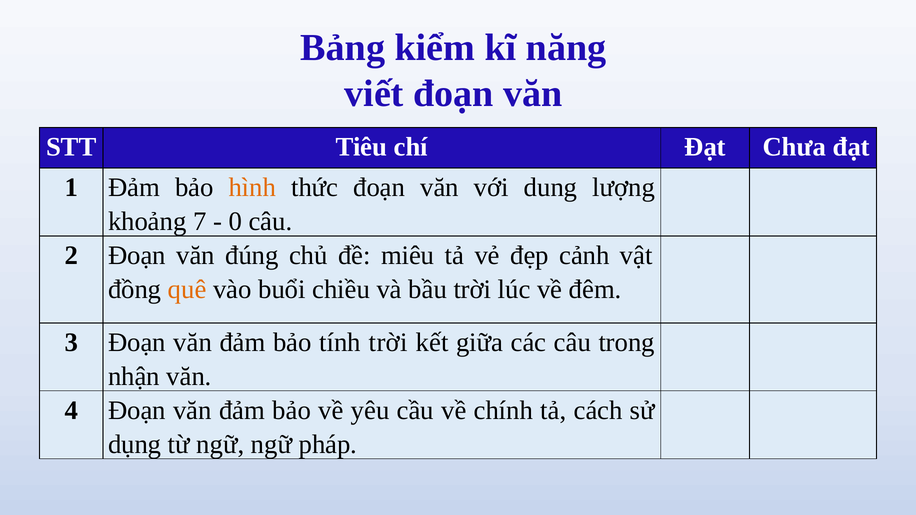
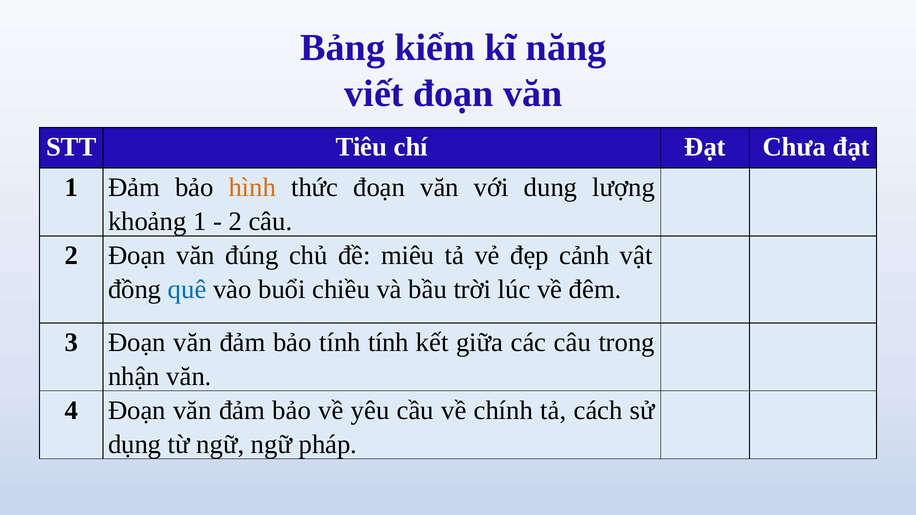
khoảng 7: 7 -> 1 (200, 222)
0: 0 -> 2 (235, 222)
quê colour: orange -> blue (187, 290)
tính trời: trời -> tính (388, 342)
